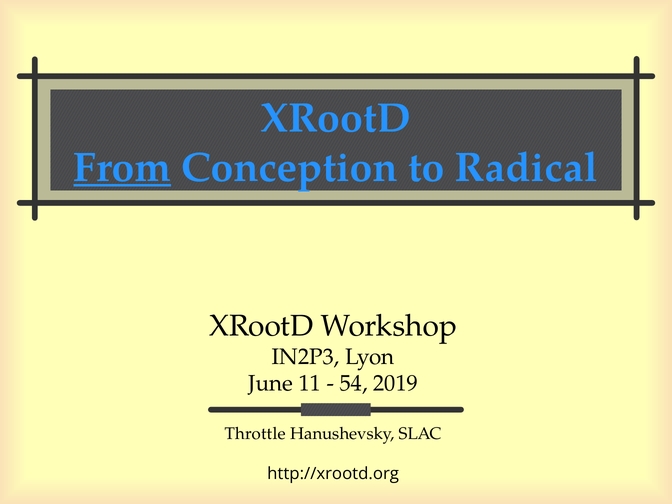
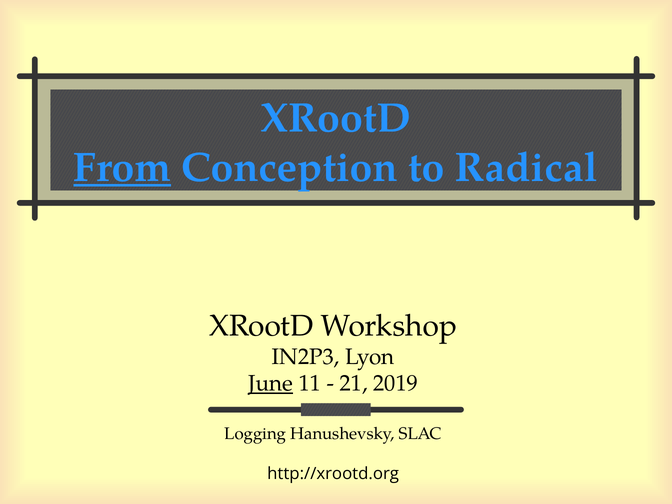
June underline: none -> present (271, 384)
54: 54 -> 21 (354, 384)
Throttle: Throttle -> Logging (255, 434)
